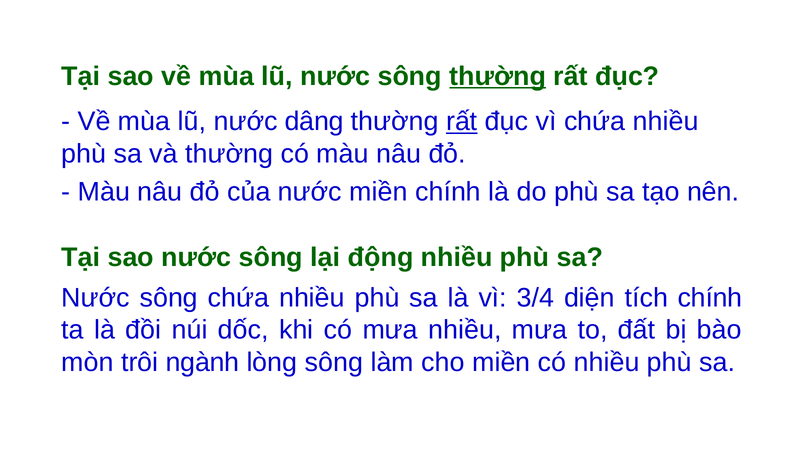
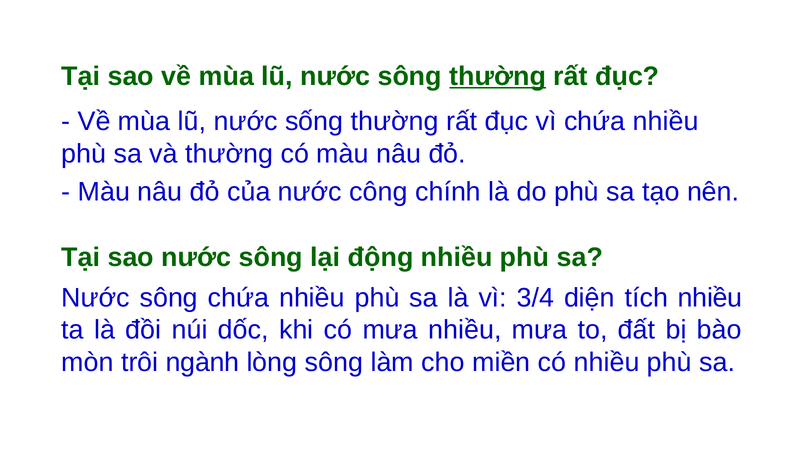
dâng: dâng -> sống (314, 122)
rất underline: present -> none (462, 122)
nước miền: miền -> công (379, 192)
tích chính: chính -> nhiều (710, 298)
